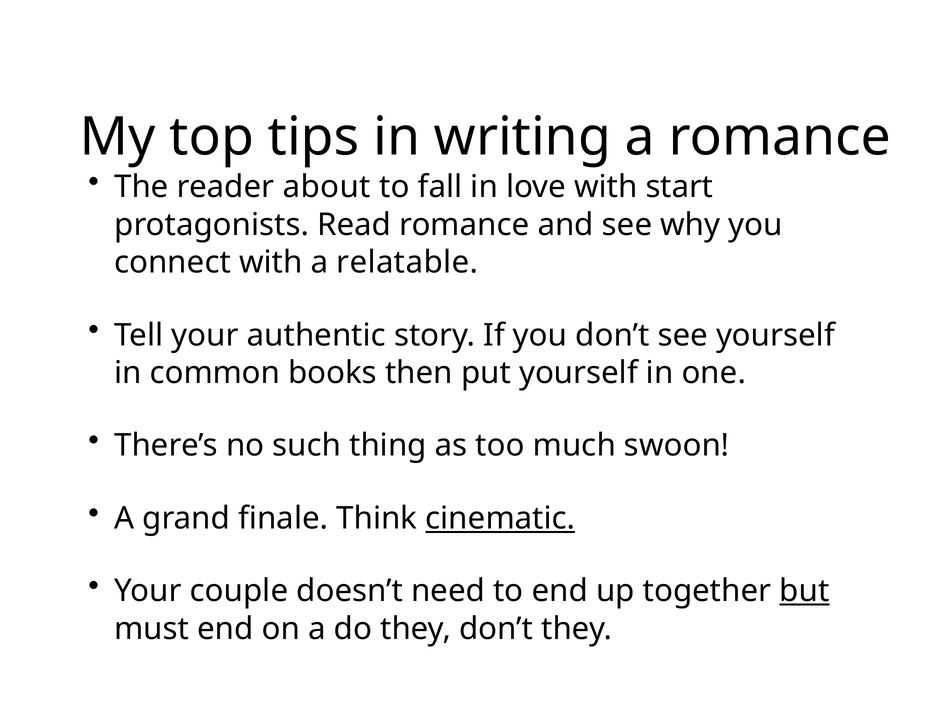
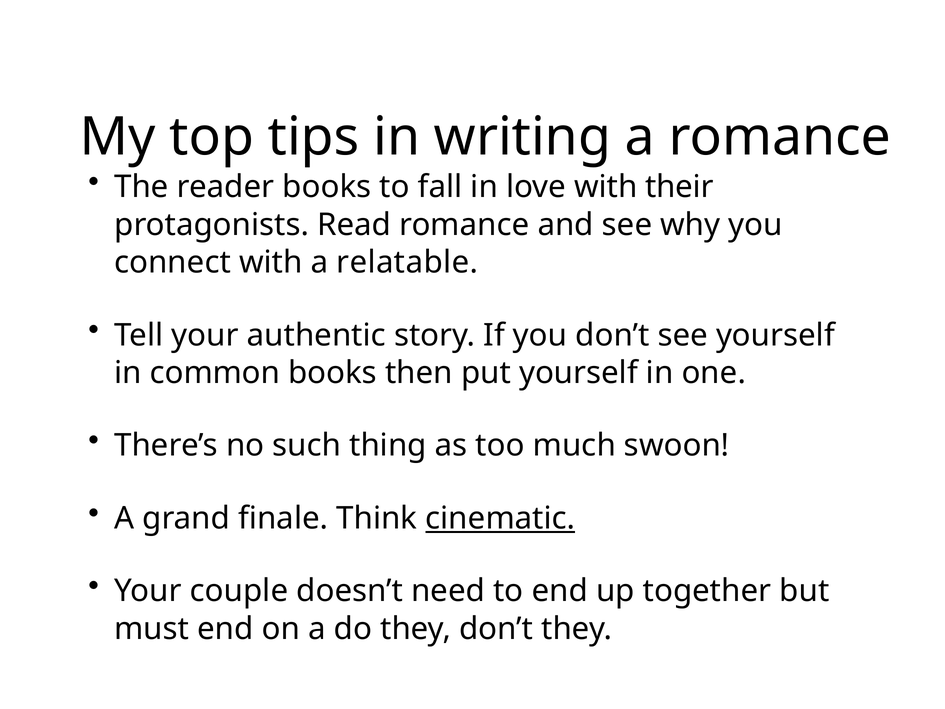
reader about: about -> books (327, 187)
start: start -> their (679, 187)
but underline: present -> none (804, 591)
